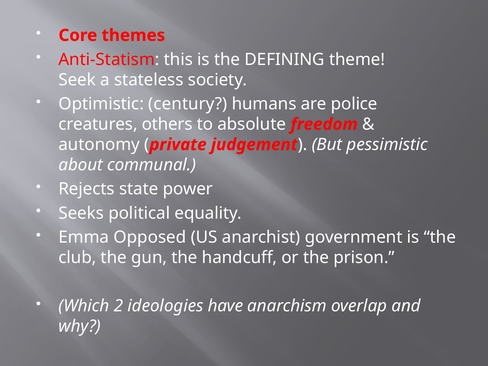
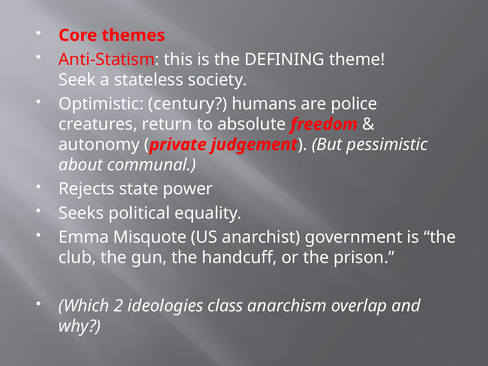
others: others -> return (167, 124)
Opposed: Opposed -> Misquote (150, 237)
have: have -> class (225, 306)
